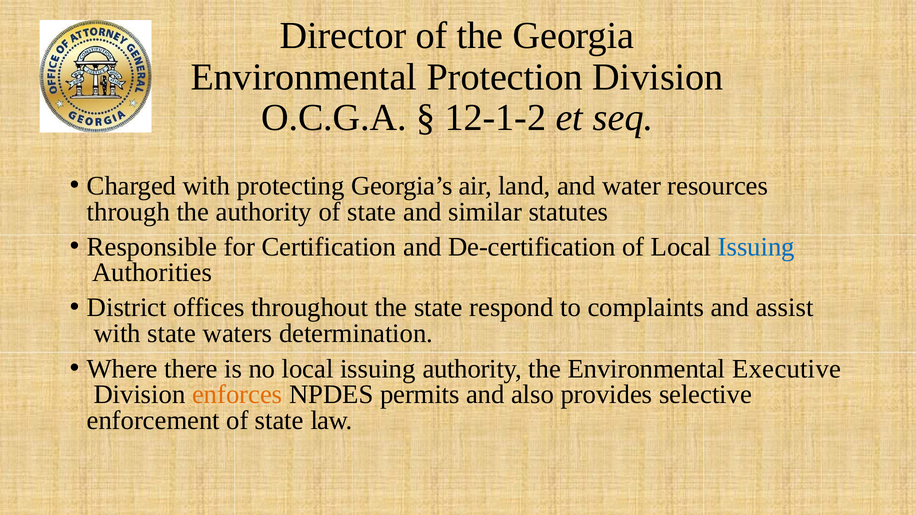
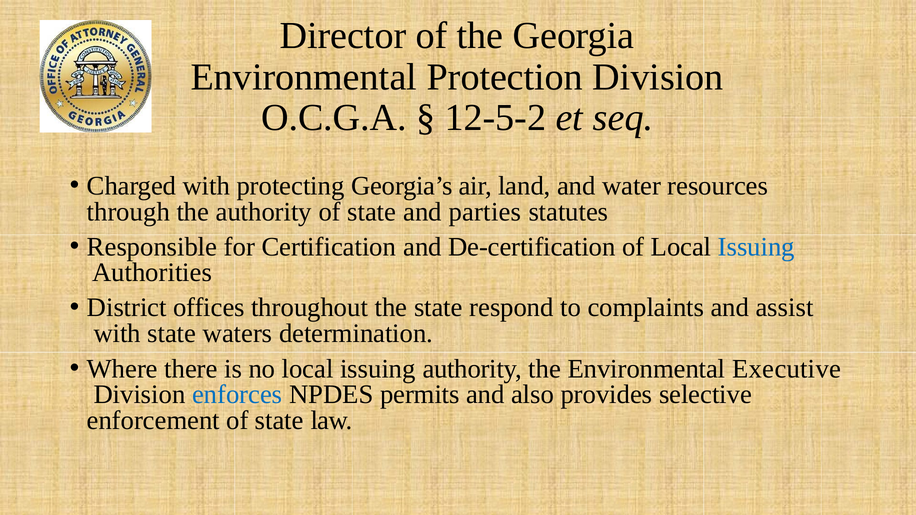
12-1-2: 12-1-2 -> 12-5-2 (495, 118)
similar: similar -> parties (485, 212)
enforces colour: orange -> blue (237, 395)
